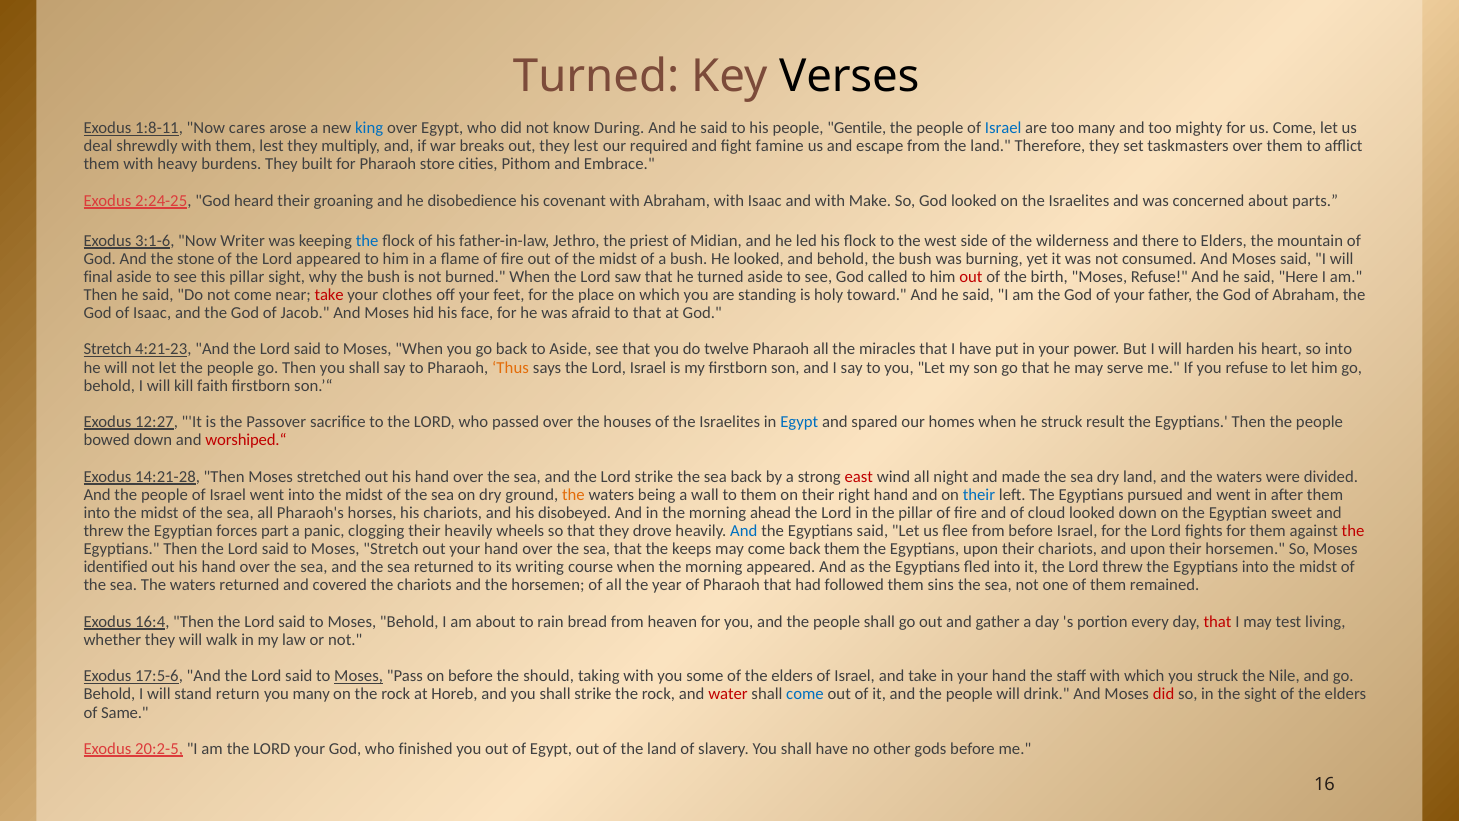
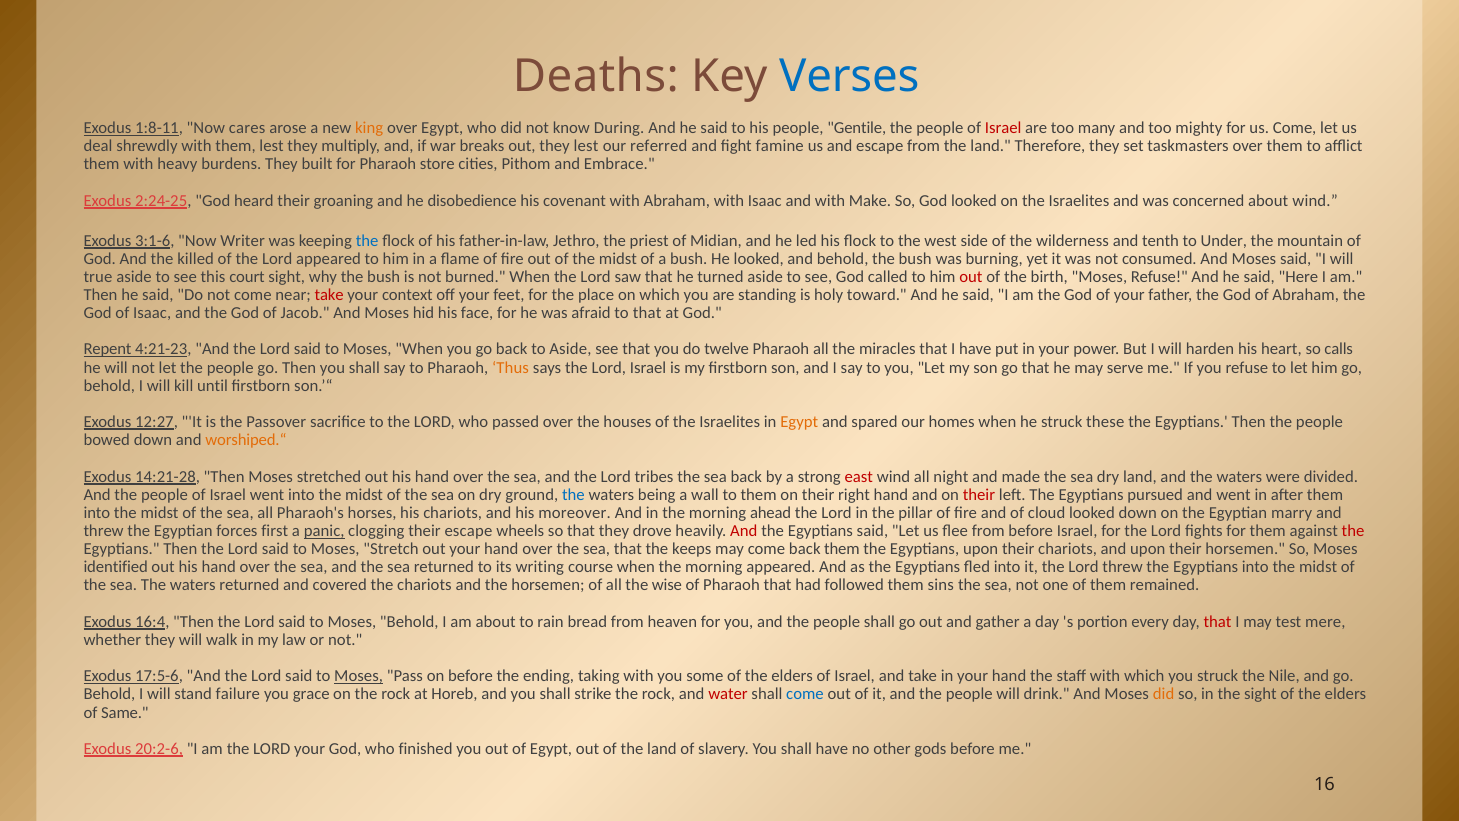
Turned: Turned -> Deaths (596, 77)
Verses colour: black -> blue (849, 77)
king colour: blue -> orange (369, 128)
Israel colour: blue -> red (1003, 128)
required: required -> referred (659, 146)
about parts: parts -> wind (1315, 201)
there: there -> tenth (1160, 240)
to Elders: Elders -> Under (1224, 240)
stone: stone -> killed (196, 259)
final: final -> true (98, 277)
this pillar: pillar -> court (247, 277)
clothes: clothes -> context (407, 295)
Stretch: Stretch -> Repent (108, 349)
so into: into -> calls (1339, 349)
faith: faith -> until (213, 386)
Egypt colour: blue -> orange (799, 422)
result: result -> these (1105, 422)
worshiped.“ colour: red -> orange (246, 440)
Lord strike: strike -> tribes (654, 477)
the colour: orange -> blue (573, 495)
their colour: blue -> red (979, 495)
disobeyed: disobeyed -> moreover (575, 513)
sweet: sweet -> marry (1292, 513)
part: part -> first (275, 531)
panic underline: none -> present (324, 531)
their heavily: heavily -> escape (468, 531)
And colour: blue -> red (744, 531)
year: year -> wise (667, 585)
living: living -> mere (1325, 622)
should: should -> ending (549, 676)
return: return -> failure (238, 694)
you many: many -> grace (311, 694)
did colour: red -> orange (1164, 694)
20:2-5: 20:2-5 -> 20:2-6 (159, 749)
